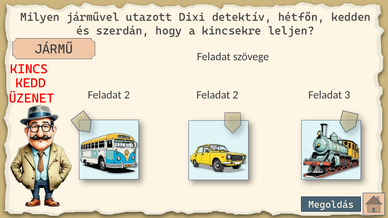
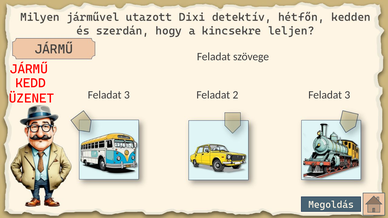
KINCS: KINCS -> JÁRMŰ (29, 69)
2: 2 -> 3 (127, 95)
